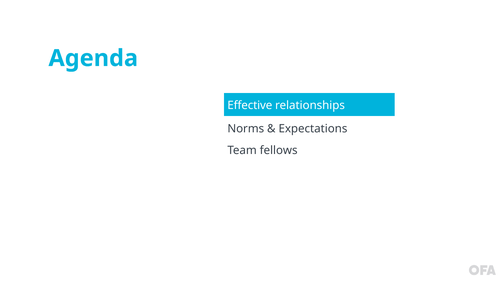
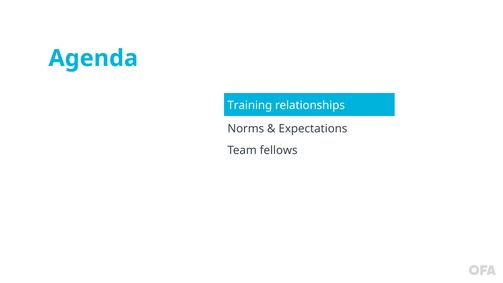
Effective: Effective -> Training (250, 105)
